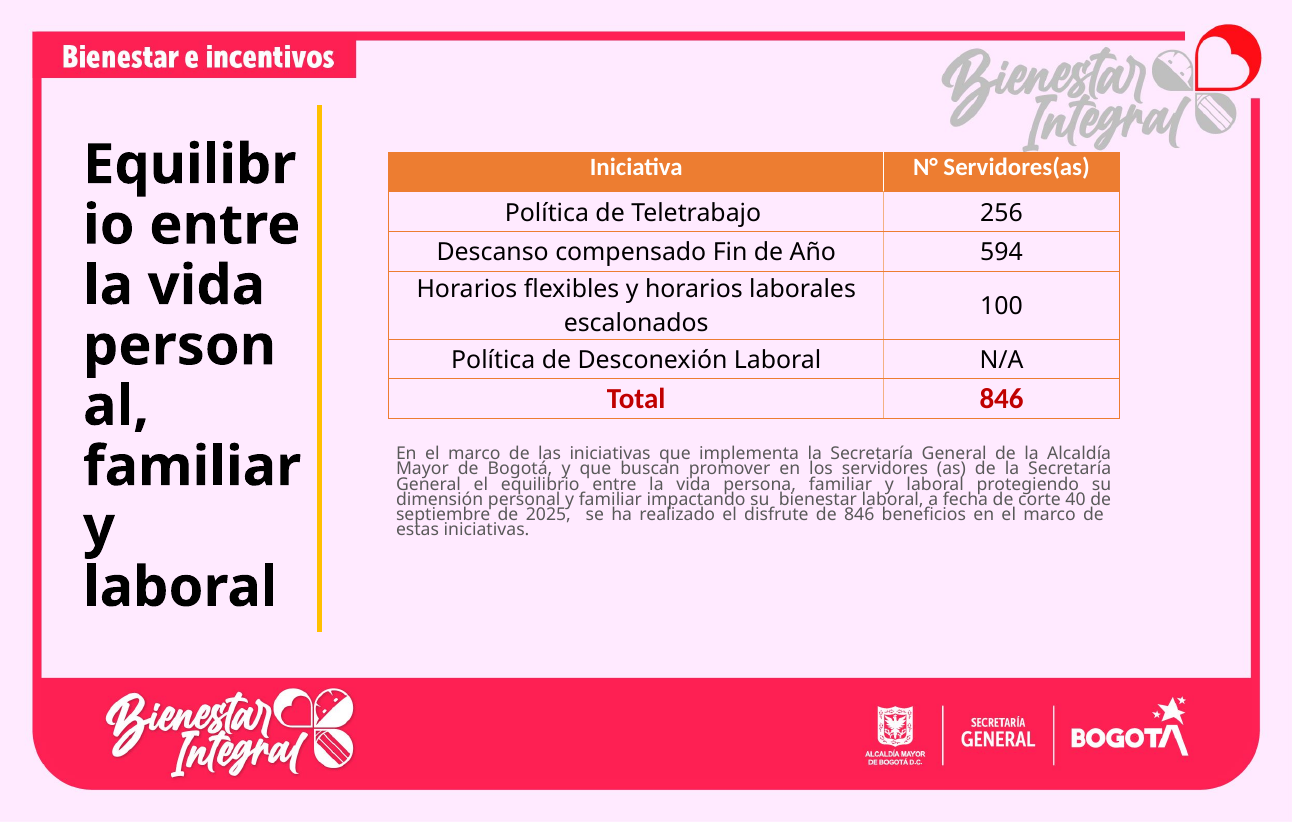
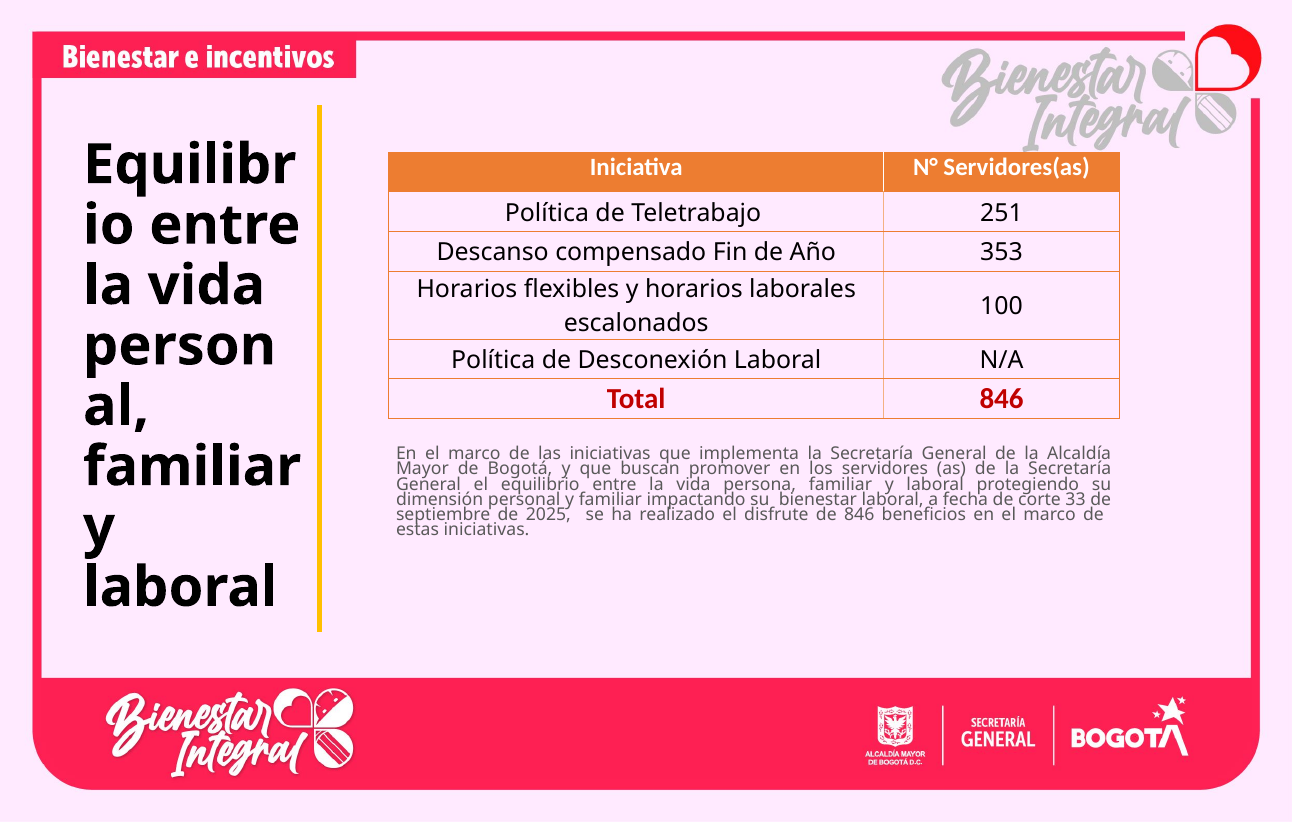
256: 256 -> 251 (1002, 213)
594: 594 -> 353 (1002, 253)
40: 40 -> 33 (1076, 500)
